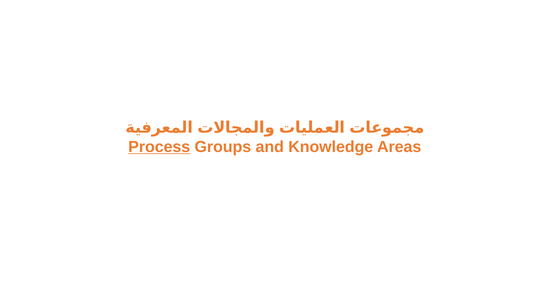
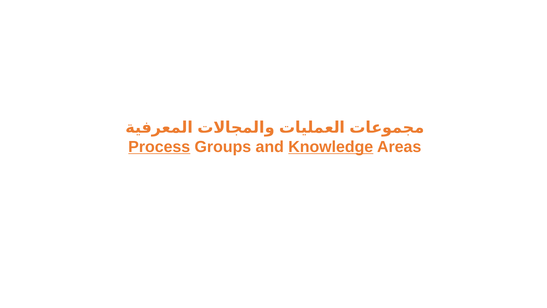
Knowledge underline: none -> present (331, 147)
